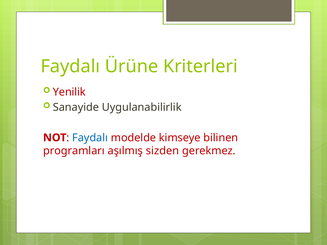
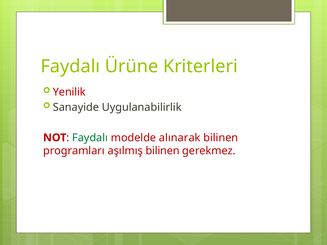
Faydalı colour: blue -> green (90, 138)
kimseye: kimseye -> alınarak (180, 138)
aşılmış sizden: sizden -> bilinen (163, 151)
